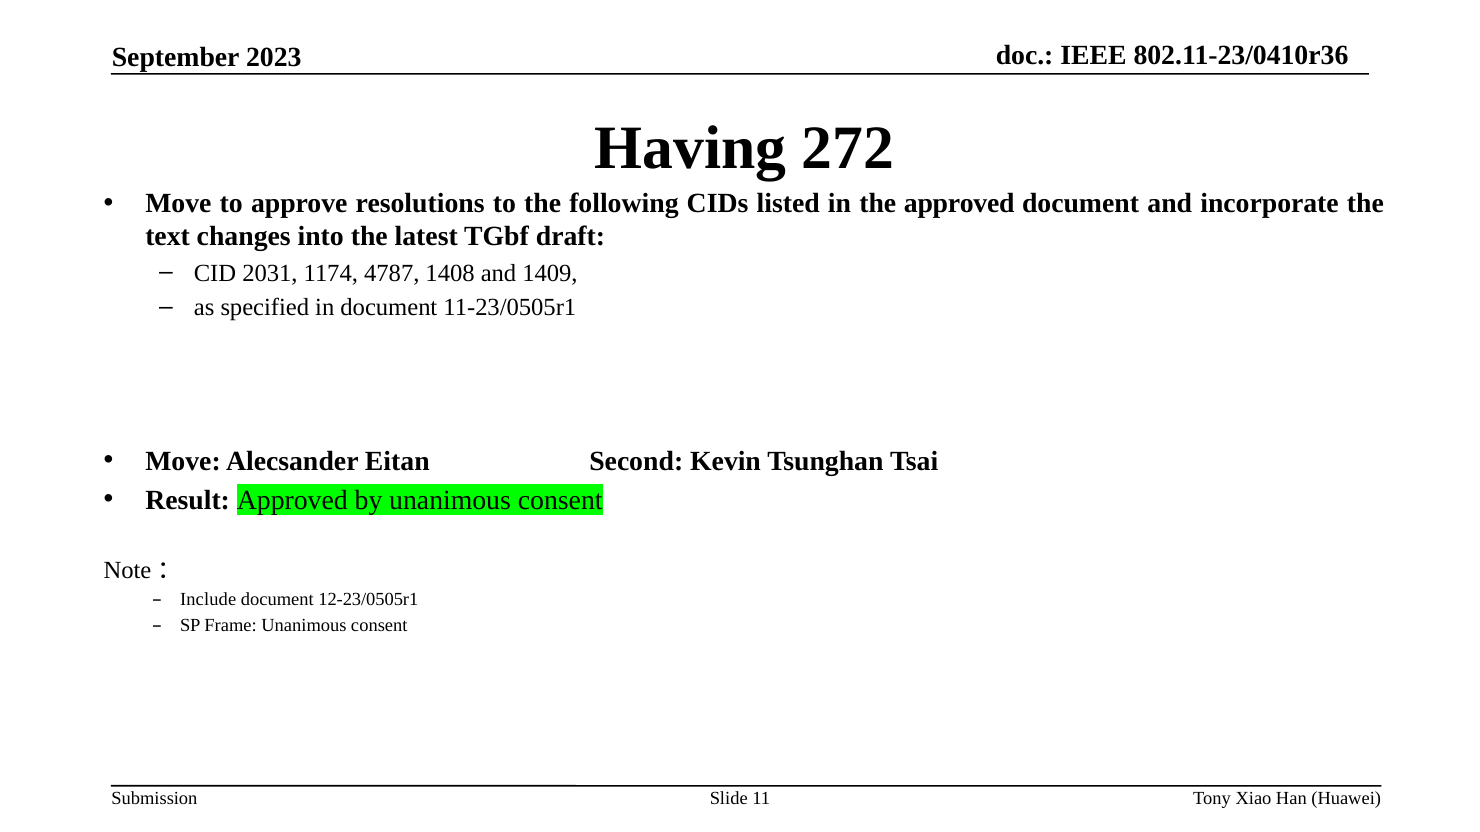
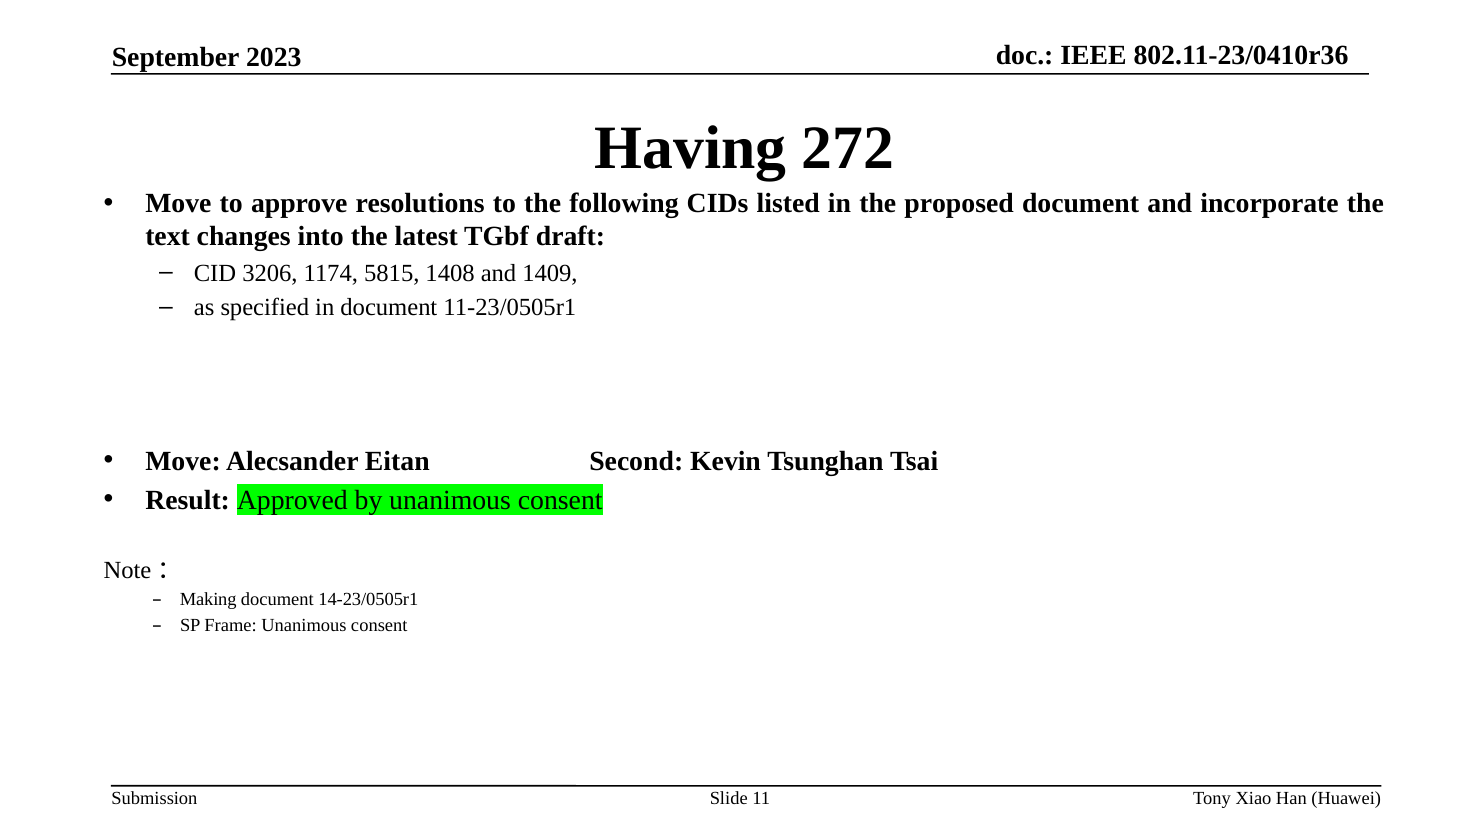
the approved: approved -> proposed (959, 204)
2031: 2031 -> 3206 (270, 273)
4787: 4787 -> 5815 (392, 273)
Include: Include -> Making (208, 600)
12-23/0505r1: 12-23/0505r1 -> 14-23/0505r1 (368, 600)
